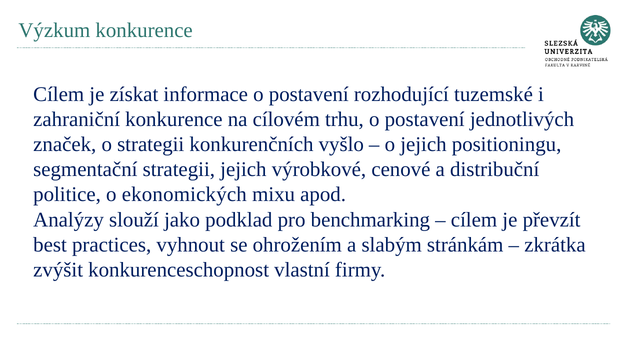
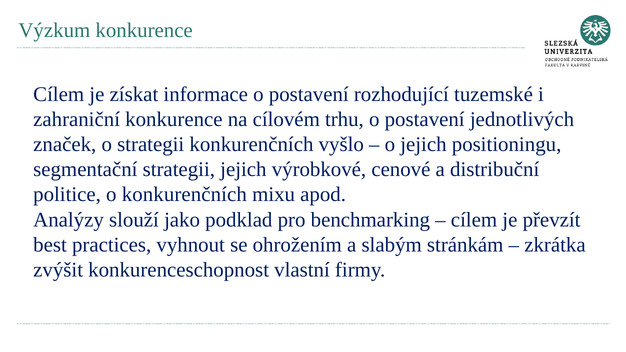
o ekonomických: ekonomických -> konkurenčních (184, 195)
